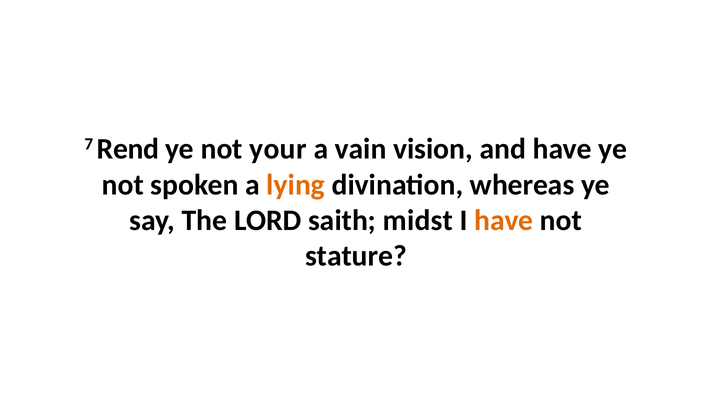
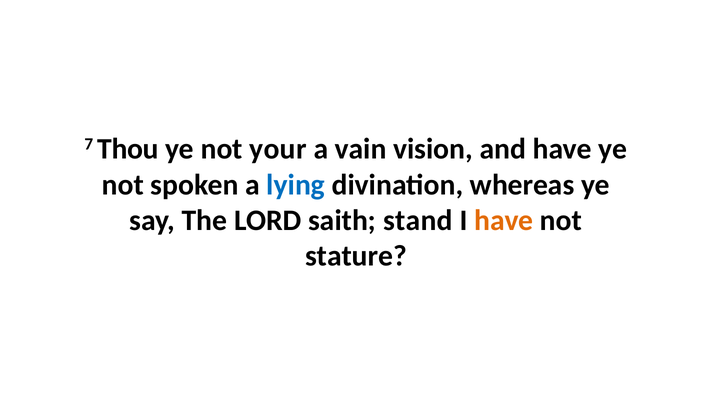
Rend: Rend -> Thou (128, 149)
lying colour: orange -> blue (296, 184)
midst: midst -> stand (418, 220)
